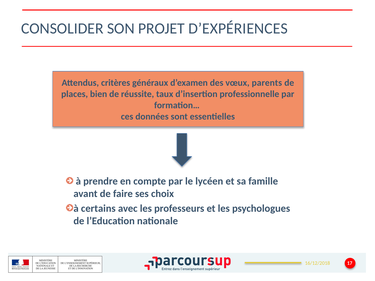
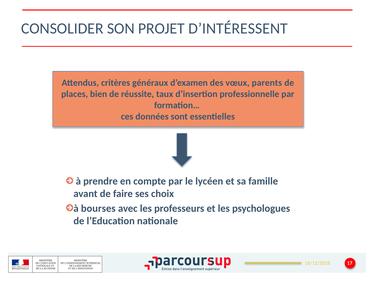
D’EXPÉRIENCES: D’EXPÉRIENCES -> D’INTÉRESSENT (238, 29)
certains: certains -> bourses (98, 209)
